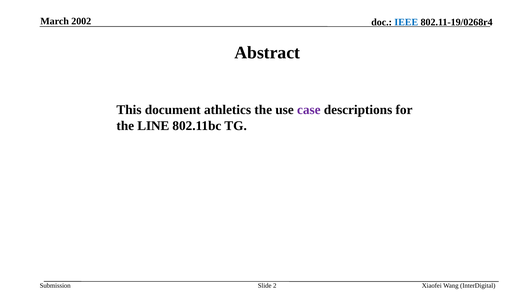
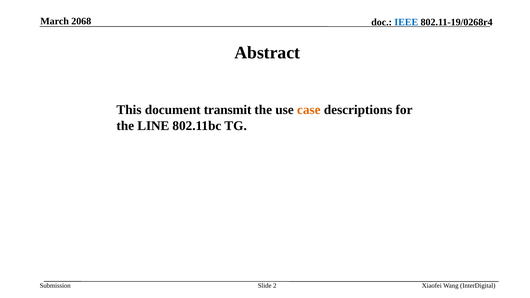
2002: 2002 -> 2068 (81, 21)
athletics: athletics -> transmit (228, 110)
case colour: purple -> orange (309, 110)
